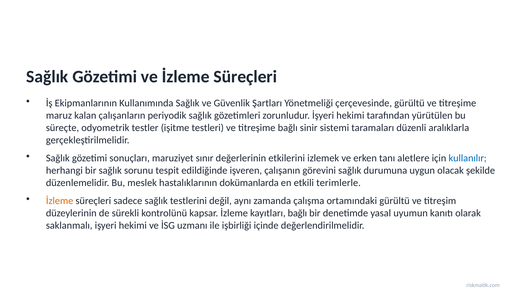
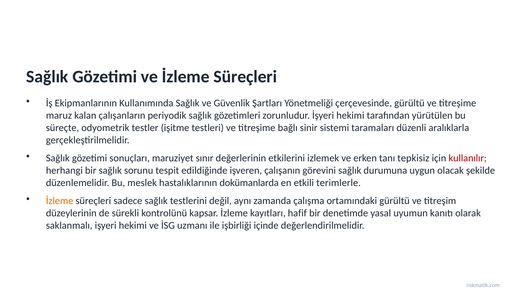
aletlere: aletlere -> tepkisiz (413, 158)
kullanılır colour: blue -> red (468, 158)
kayıtları bağlı: bağlı -> hafif (297, 213)
